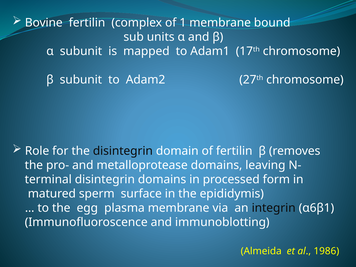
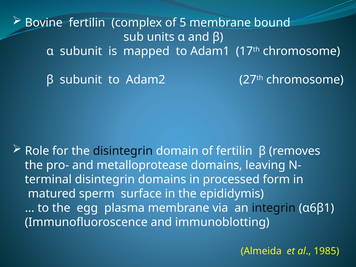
1: 1 -> 5 (183, 23)
1986: 1986 -> 1985 (326, 251)
